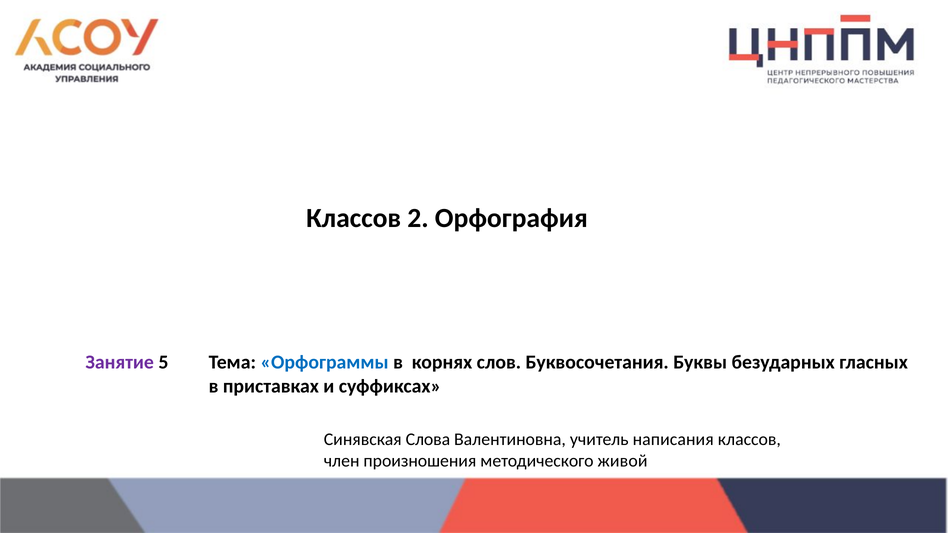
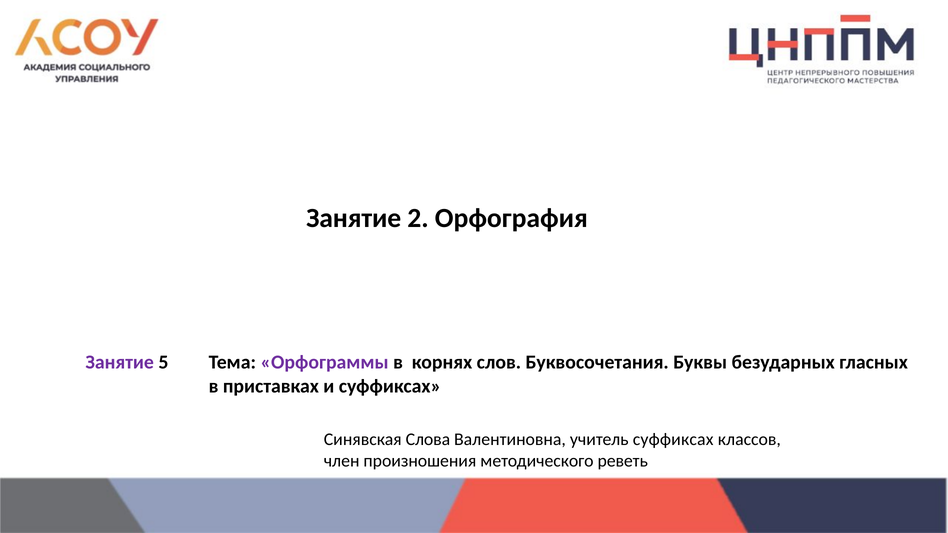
Классов: Классов -> Занятие (354, 218)
Орфограммы colour: blue -> purple (325, 362)
учитель написания: написания -> суффиксах (673, 440)
живой: живой -> реветь (623, 461)
